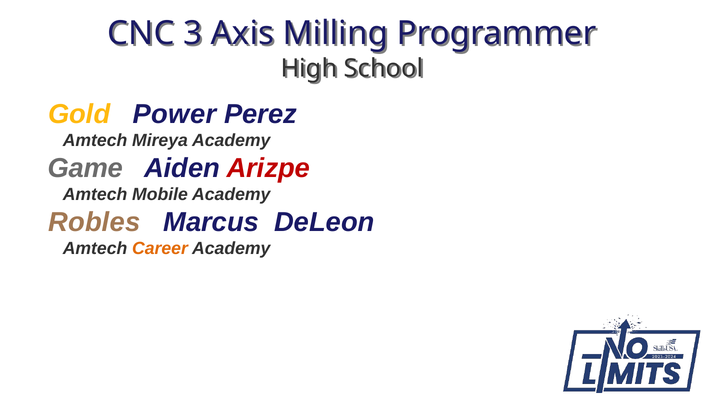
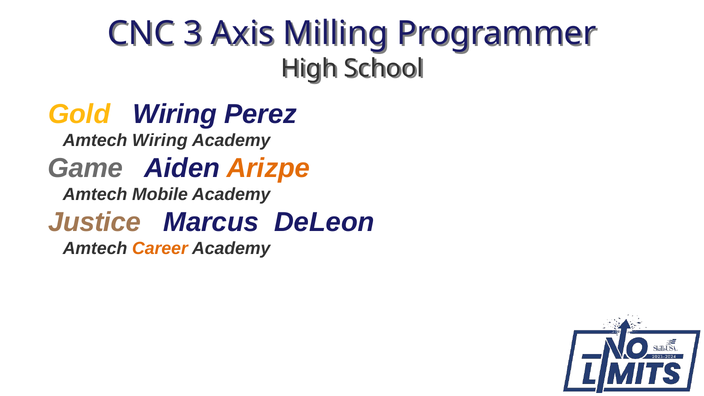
Gold Power: Power -> Wiring (175, 114)
Amtech Mireya: Mireya -> Wiring (160, 141)
Arizpe colour: red -> orange (268, 168)
Robles: Robles -> Justice (95, 222)
